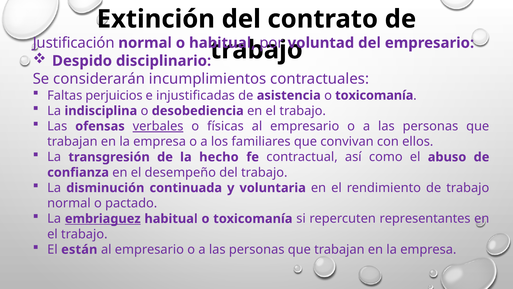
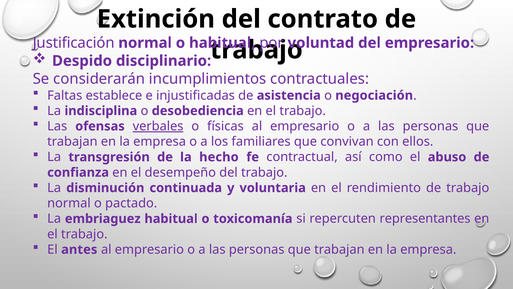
perjuicios: perjuicios -> establece (114, 95)
asistencia o toxicomanía: toxicomanía -> negociación (374, 95)
embriaguez underline: present -> none (103, 218)
están: están -> antes (79, 249)
